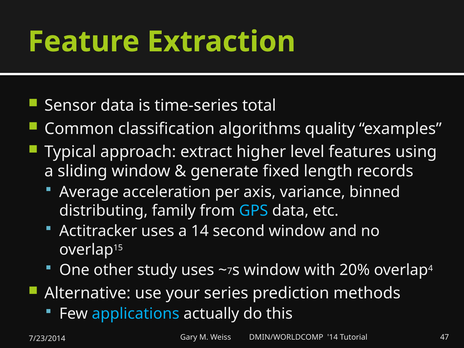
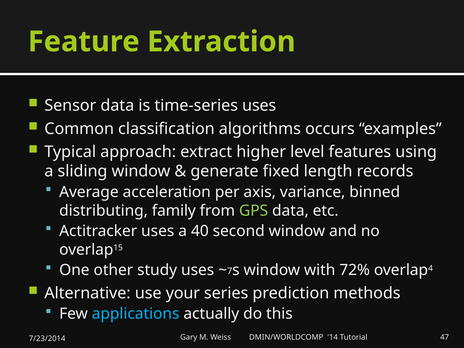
time-series total: total -> uses (259, 106)
quality: quality -> occurs (330, 129)
GPS colour: light blue -> light green (254, 211)
a 14: 14 -> 40 (200, 231)
20%: 20% -> 72% (355, 270)
